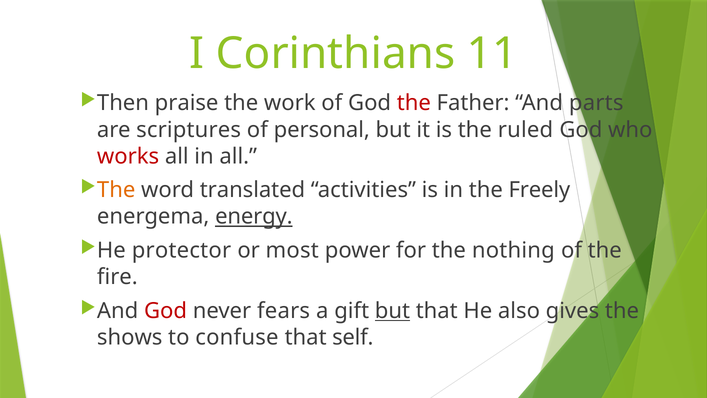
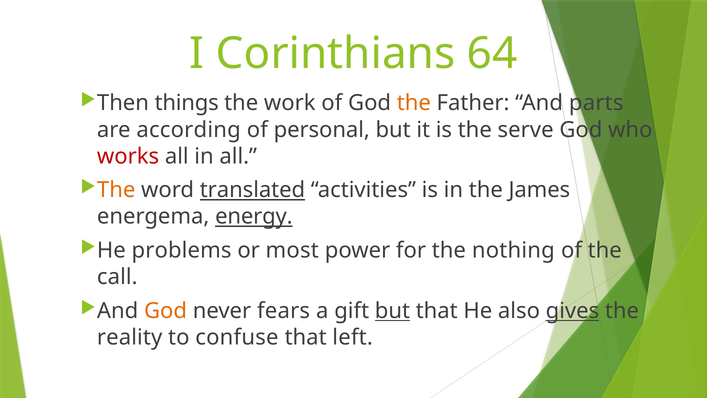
11: 11 -> 64 (492, 53)
praise: praise -> things (187, 103)
the colour: red -> orange (414, 103)
scriptures: scriptures -> according (189, 130)
ruled: ruled -> serve (526, 130)
translated underline: none -> present (252, 190)
Freely: Freely -> James (539, 190)
protector: protector -> problems (182, 250)
fire: fire -> call (117, 277)
God colour: red -> orange (166, 311)
gives underline: none -> present (572, 311)
shows: shows -> reality (130, 337)
self: self -> left (353, 337)
